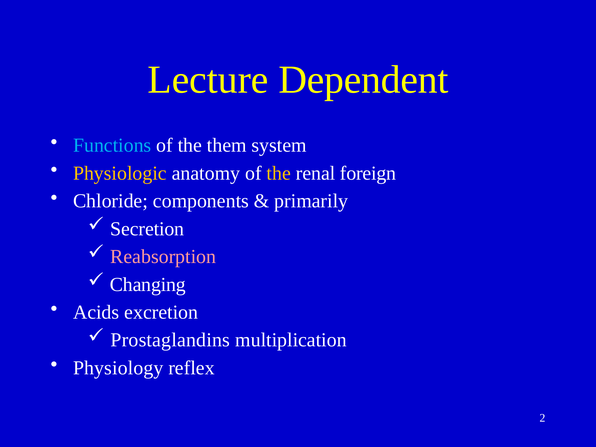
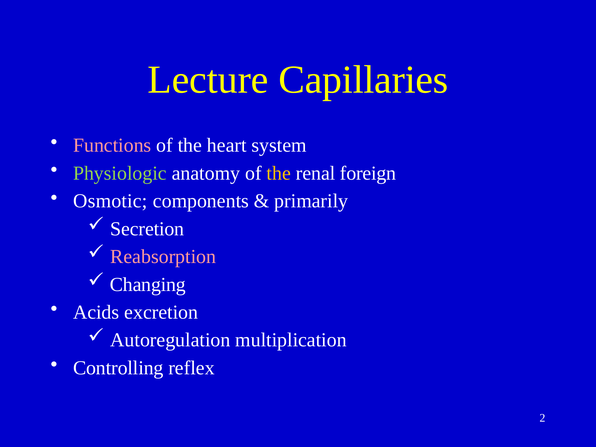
Dependent: Dependent -> Capillaries (363, 80)
Functions colour: light blue -> pink (112, 145)
them: them -> heart (227, 145)
Physiologic colour: yellow -> light green (120, 173)
Chloride: Chloride -> Osmotic (110, 201)
Prostaglandins: Prostaglandins -> Autoregulation (170, 340)
Physiology: Physiology -> Controlling (118, 368)
